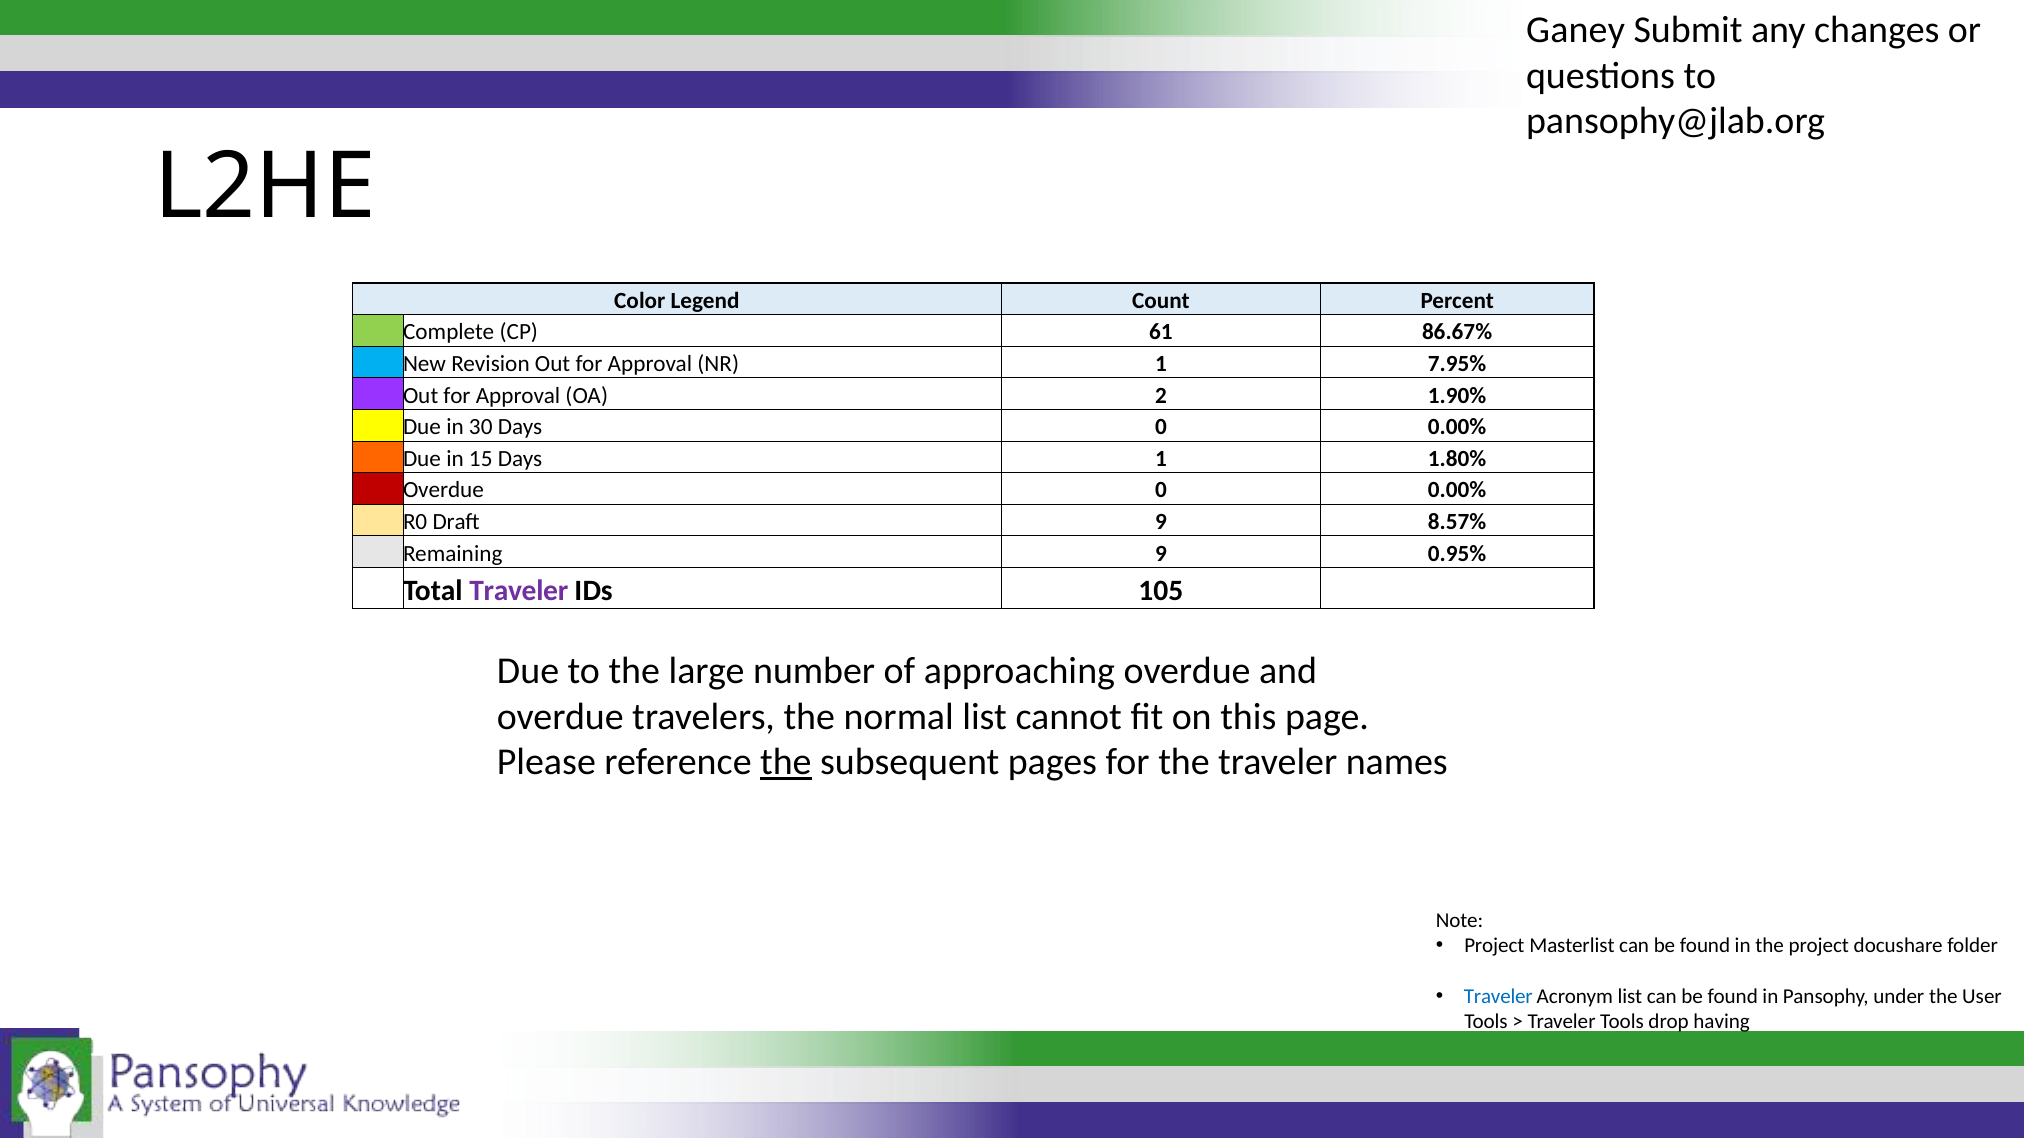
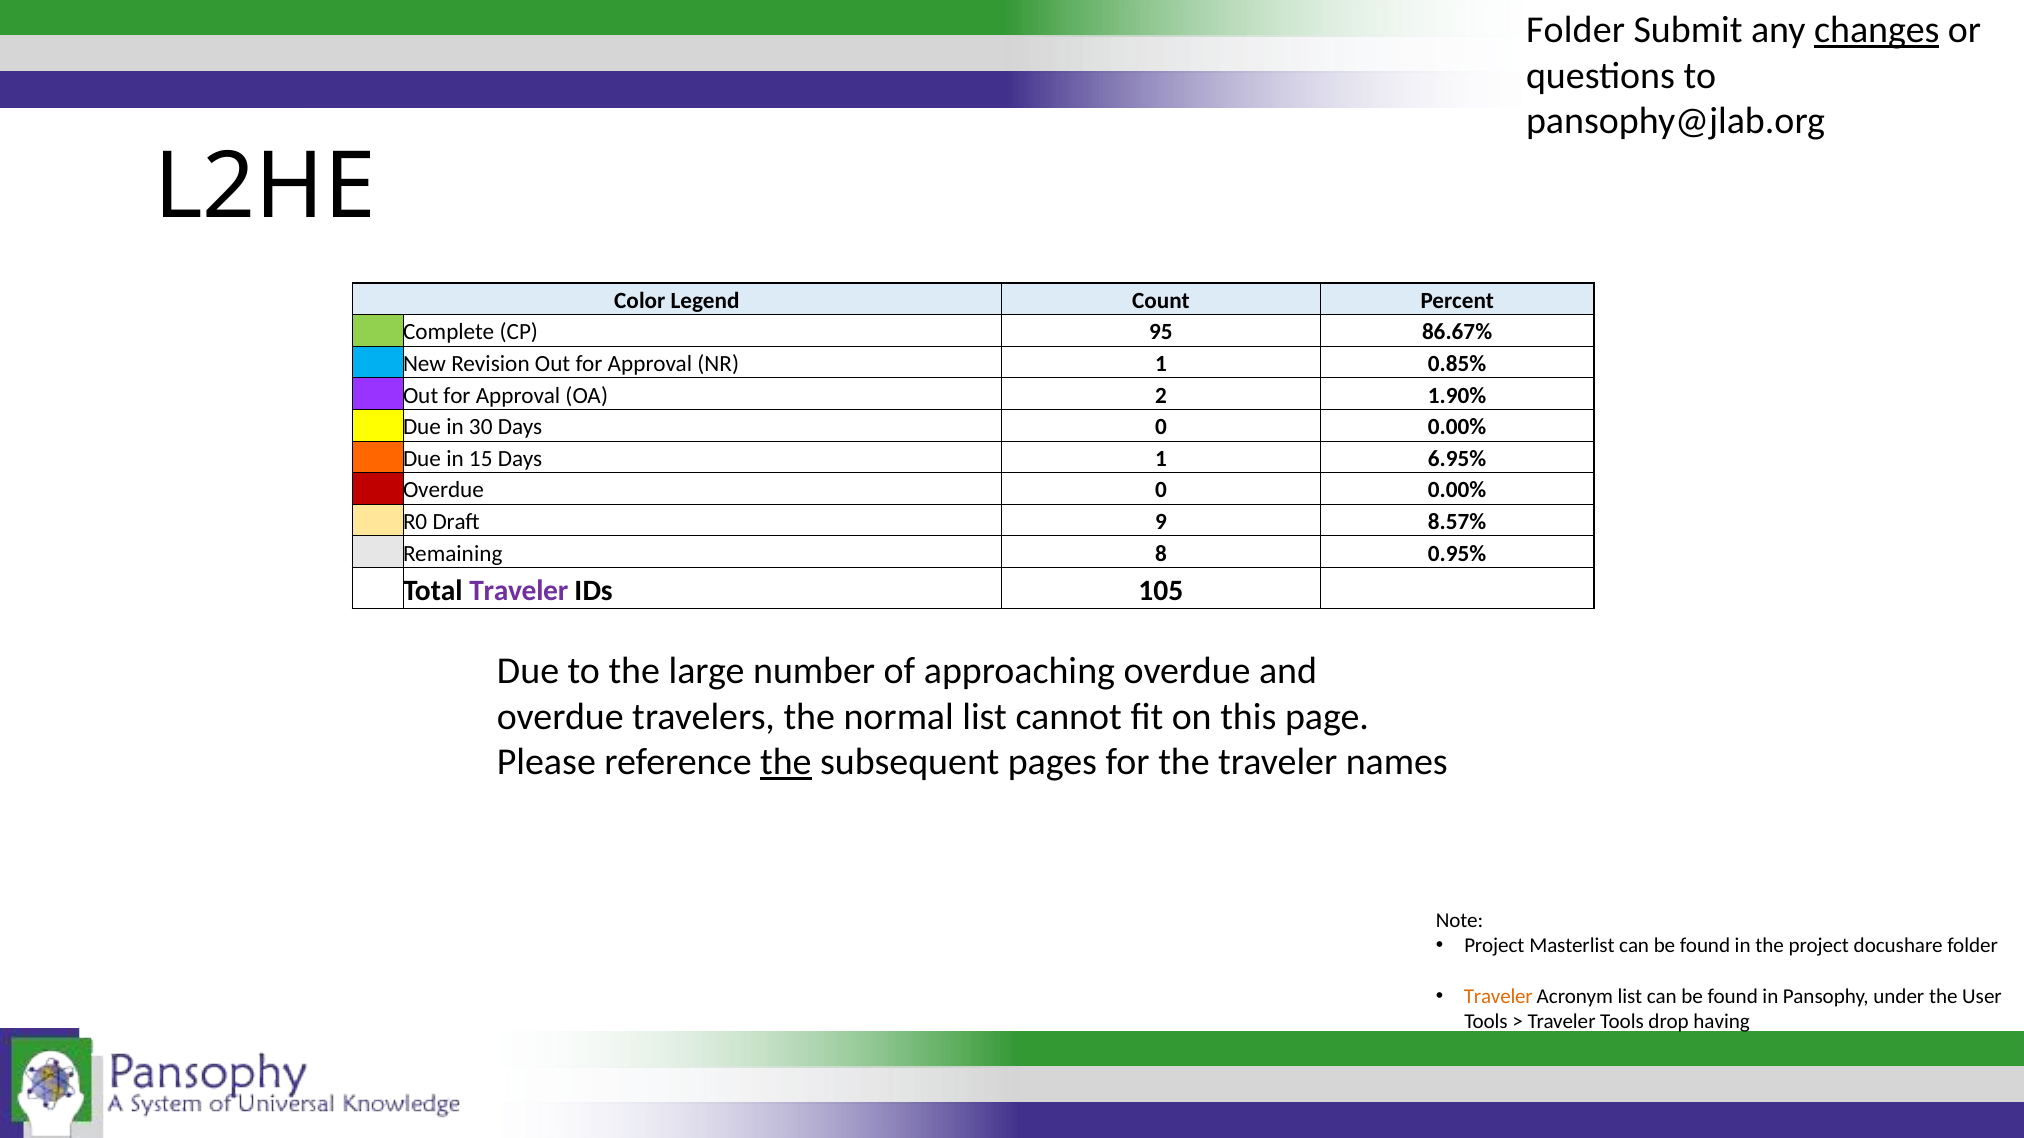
Ganey: Ganey -> Folder (1576, 30)
changes underline: none -> present (1877, 30)
61: 61 -> 95 (1161, 332)
7.95%: 7.95% -> 0.85% (1457, 364)
1.80%: 1.80% -> 6.95% (1457, 459)
Remaining 9: 9 -> 8 (1161, 554)
Traveler colour: blue -> orange (1498, 997)
